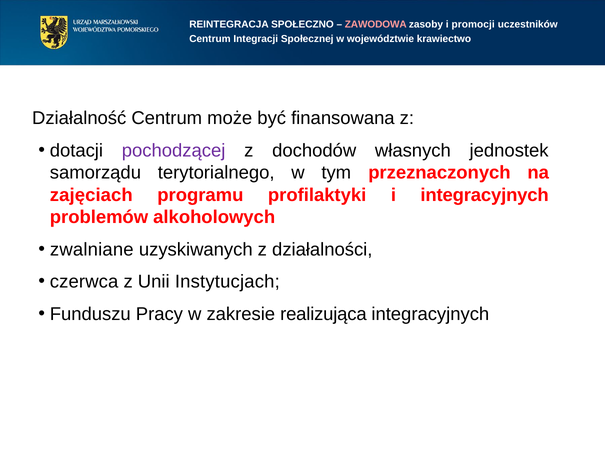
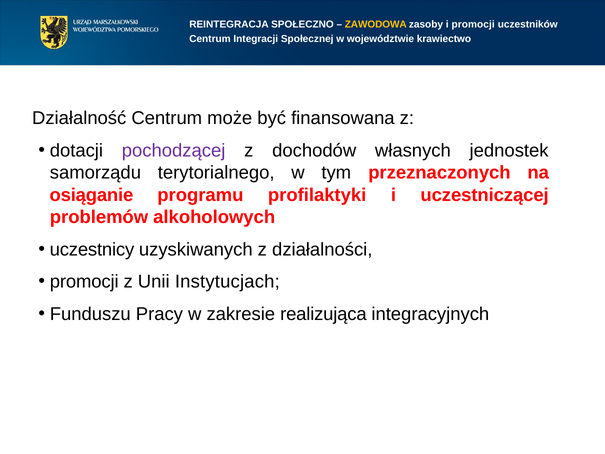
ZAWODOWA colour: pink -> yellow (376, 25)
zajęciach: zajęciach -> osiąganie (91, 195)
i integracyjnych: integracyjnych -> uczestniczącej (485, 195)
zwalniane: zwalniane -> uczestnicy (92, 249)
czerwca: czerwca -> promocji (84, 282)
